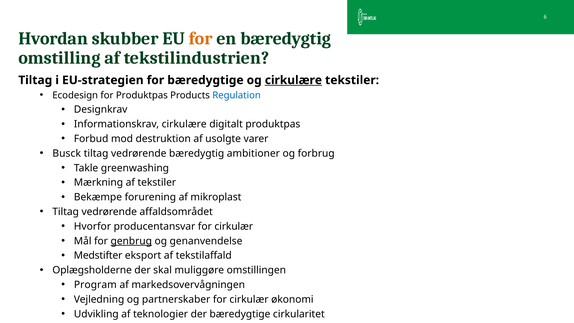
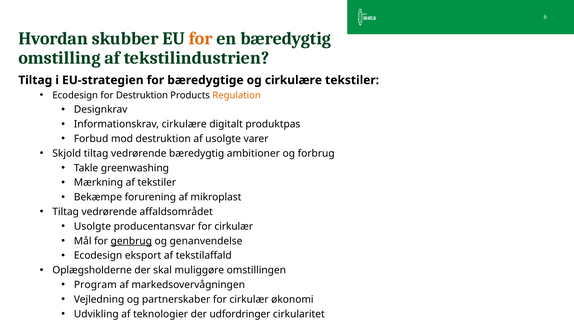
cirkulære underline: present -> none (293, 80)
for Produktpas: Produktpas -> Destruktion (142, 95)
Regulation colour: blue -> orange (237, 95)
Busck: Busck -> Skjold (67, 153)
Hvorfor: Hvorfor -> Usolgte (92, 226)
Medstifter: Medstifter -> Ecodesign (98, 255)
der bæredygtige: bæredygtige -> udfordringer (240, 314)
